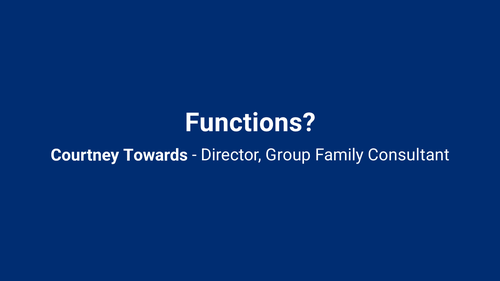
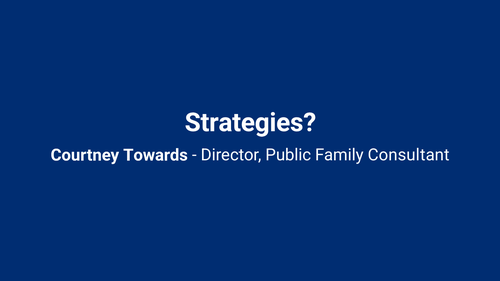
Functions: Functions -> Strategies (250, 123)
Group: Group -> Public (288, 155)
